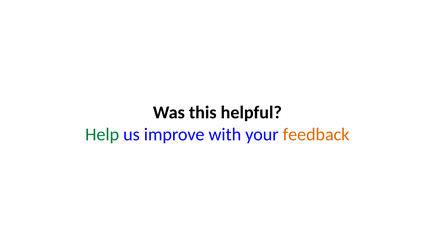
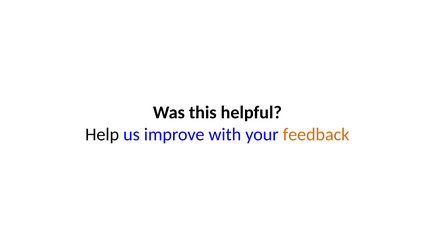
Help colour: green -> black (102, 134)
